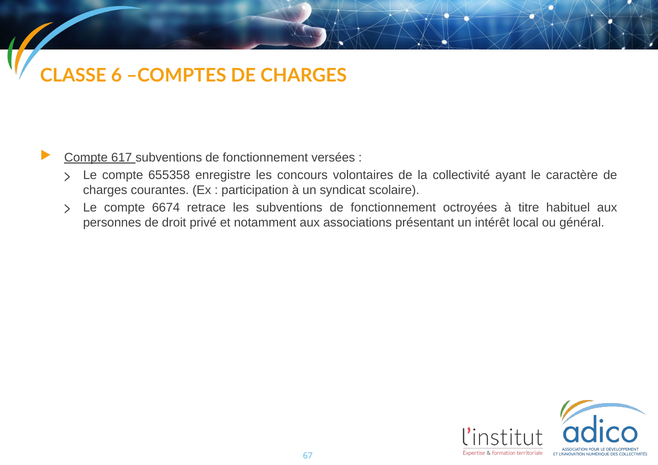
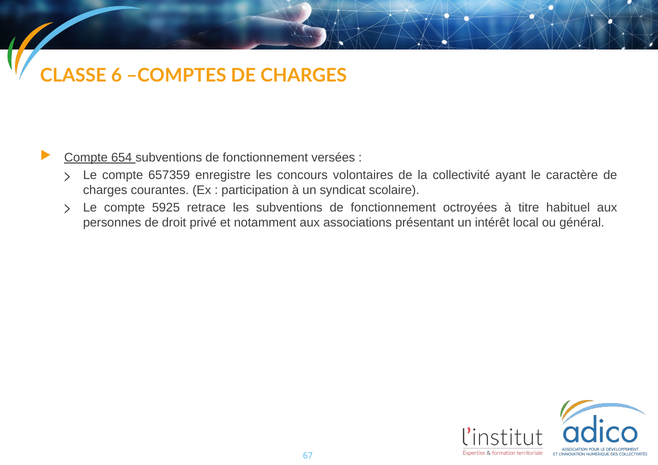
617: 617 -> 654 (122, 158)
655358: 655358 -> 657359 (169, 175)
6674: 6674 -> 5925 (166, 208)
